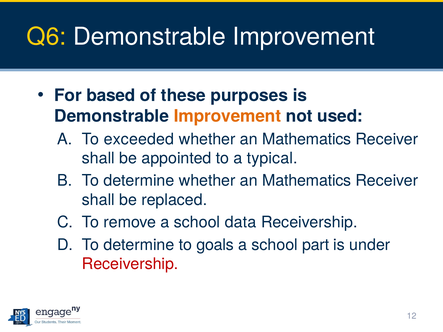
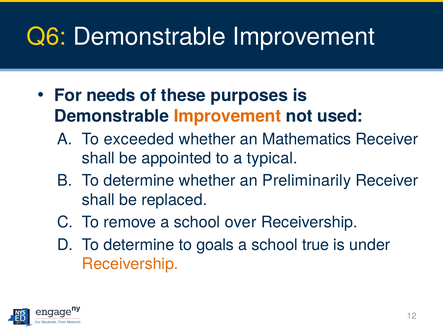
based: based -> needs (111, 95)
determine whether an Mathematics: Mathematics -> Preliminarily (307, 181)
data: data -> over (241, 223)
part: part -> true (316, 245)
Receivership colour: red -> orange (130, 264)
